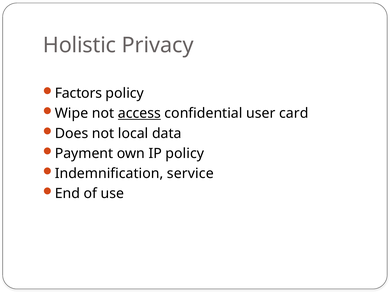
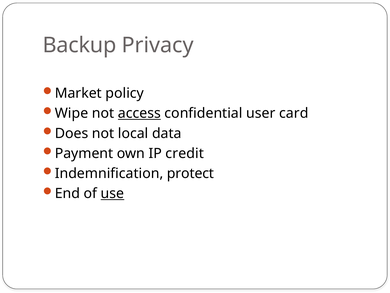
Holistic: Holistic -> Backup (80, 45)
Factors: Factors -> Market (78, 93)
IP policy: policy -> credit (185, 153)
service: service -> protect (191, 173)
use underline: none -> present (112, 193)
